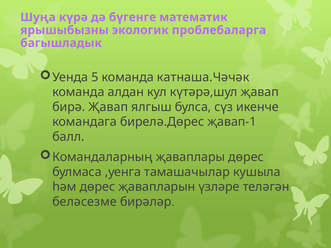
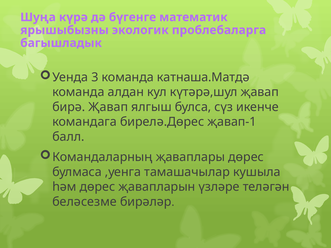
5: 5 -> 3 (95, 77)
катнаша.Чәчәк: катнаша.Чәчәк -> катнаша.Матдә (203, 77)
